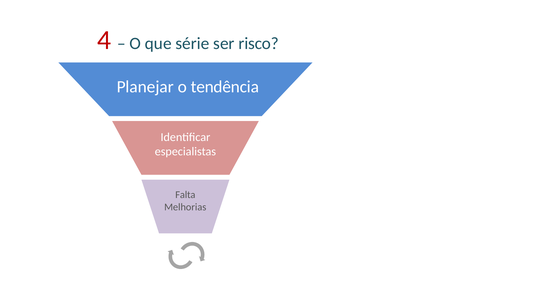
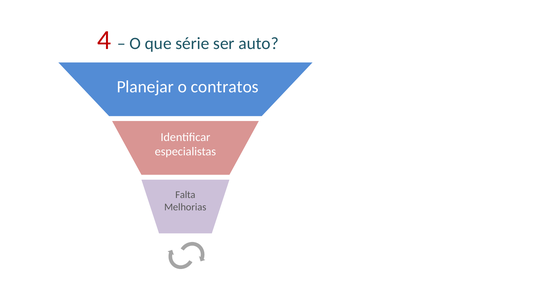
risco: risco -> auto (259, 44)
tendência: tendência -> contratos (225, 87)
